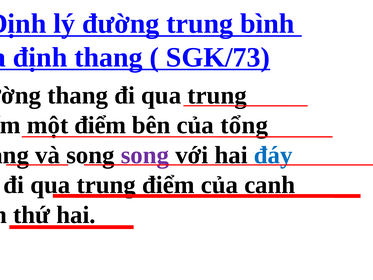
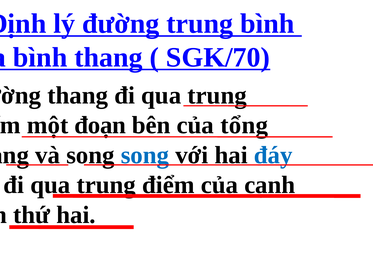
định: định -> bình (40, 57)
SGK/73: SGK/73 -> SGK/70 (218, 57)
một điểm: điểm -> đoạn (100, 125)
song colour: purple -> blue (145, 155)
